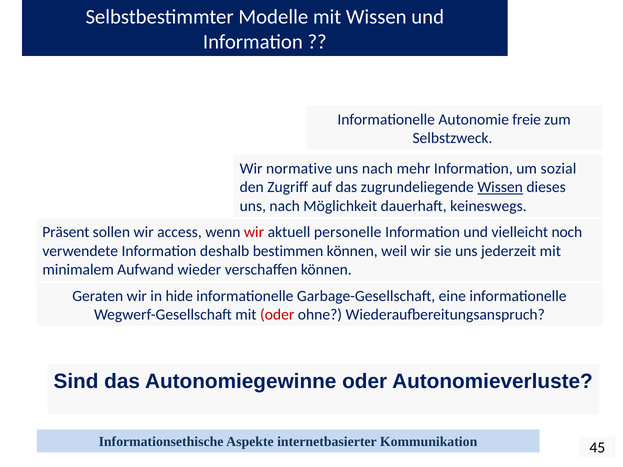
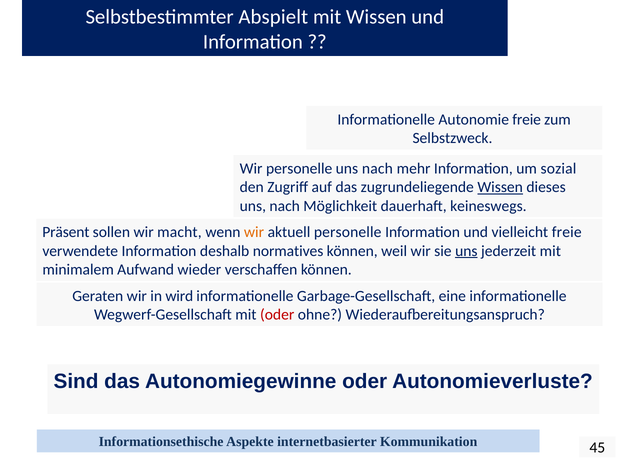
Modelle: Modelle -> Abspielt (273, 17)
Wir normative: normative -> personelle (299, 169)
access: access -> macht (179, 232)
wir colour: red -> orange (254, 232)
vielleicht noch: noch -> freie (567, 232)
bestimmen: bestimmen -> normatives (288, 251)
uns underline: none -> present (466, 251)
hide: hide -> wird (179, 296)
